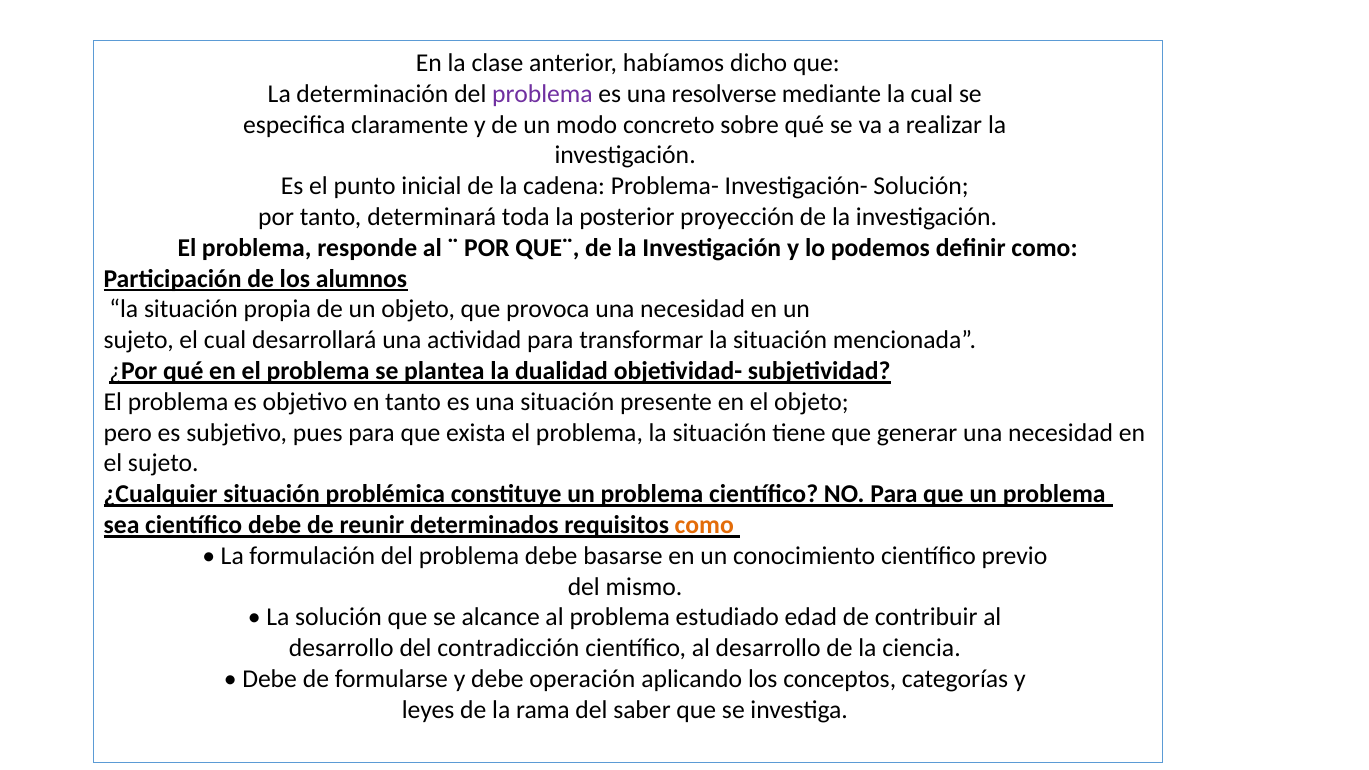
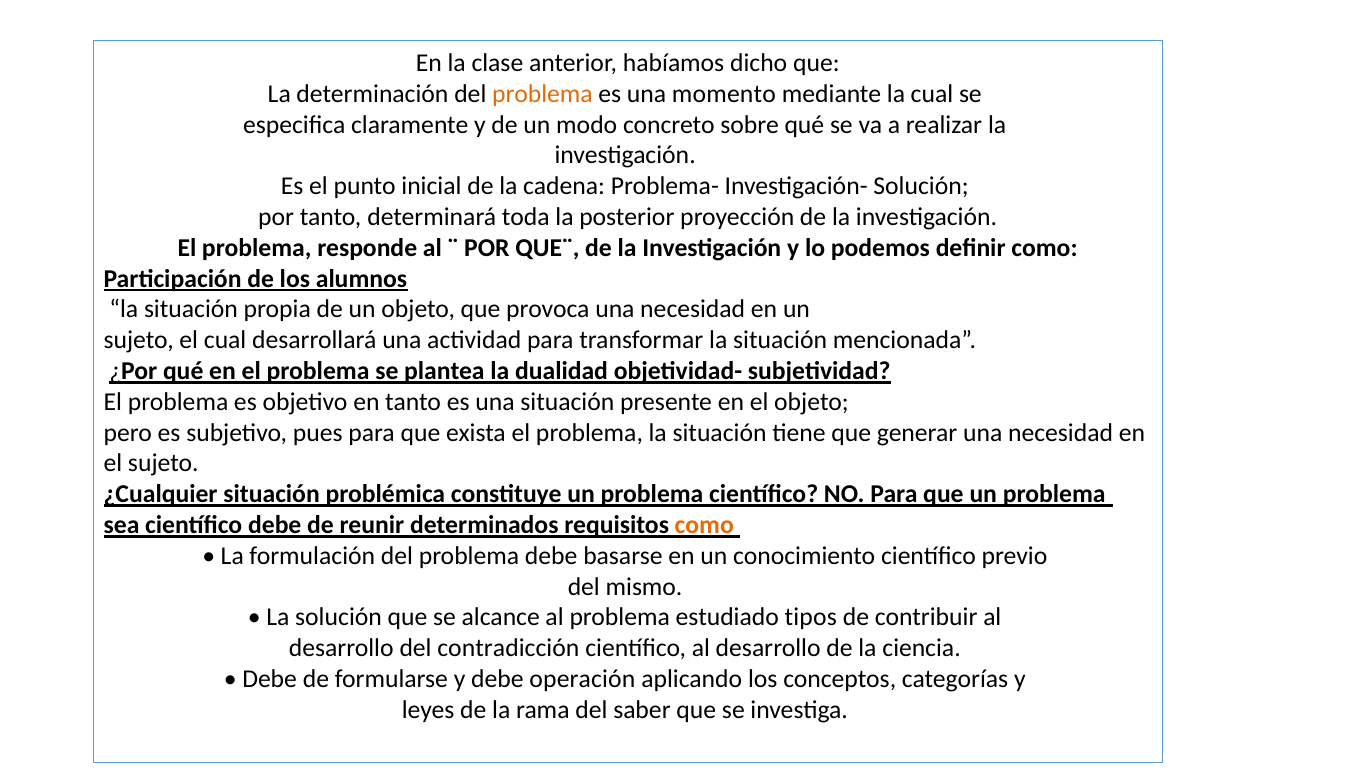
problema colour: purple -> orange (542, 94)
resolverse: resolverse -> momento (724, 94)
edad: edad -> tipos (811, 618)
